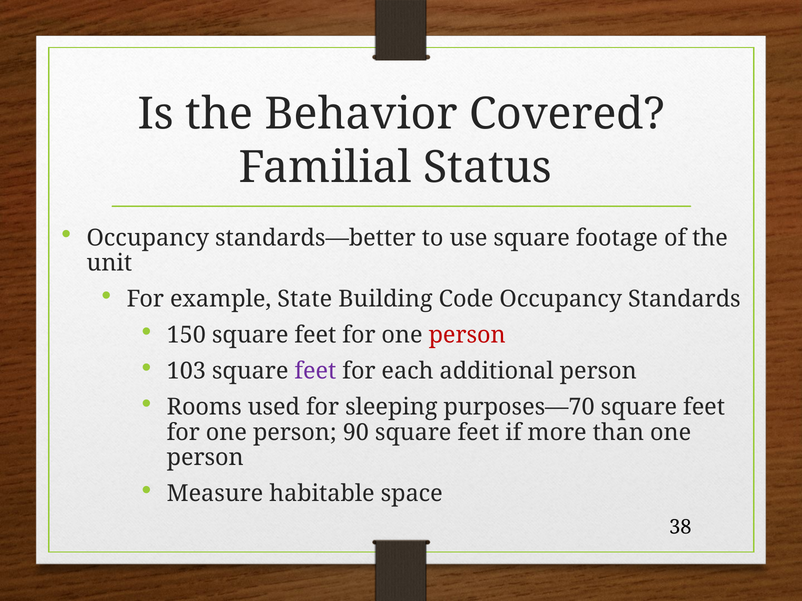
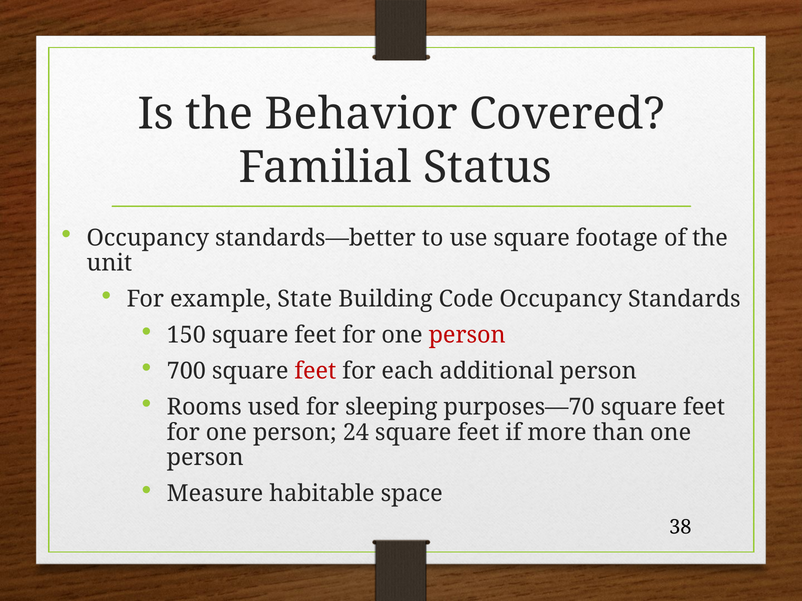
103: 103 -> 700 (186, 372)
feet colour: purple -> red (315, 372)
90: 90 -> 24 (356, 433)
